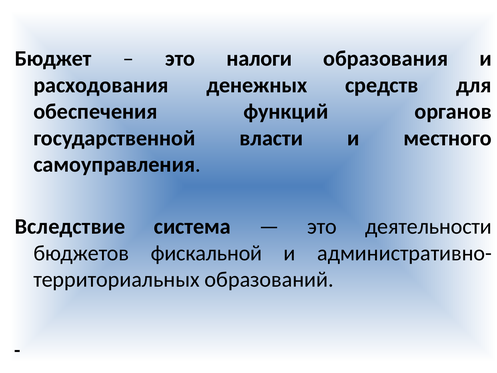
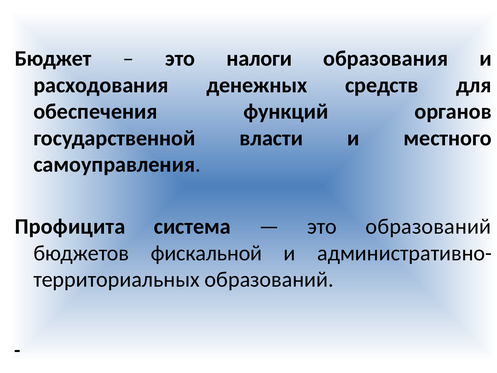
Вследствие: Вследствие -> Профицита (70, 226)
это деятельности: деятельности -> образований (428, 226)
